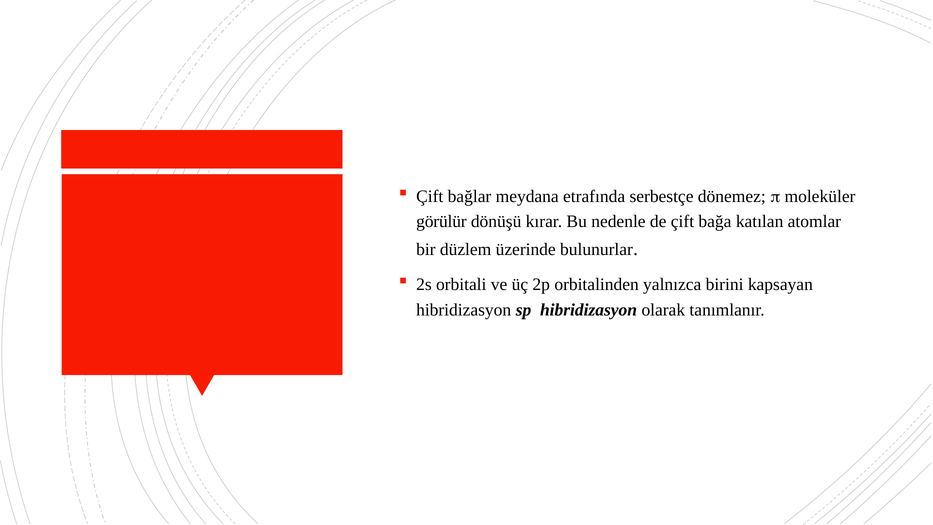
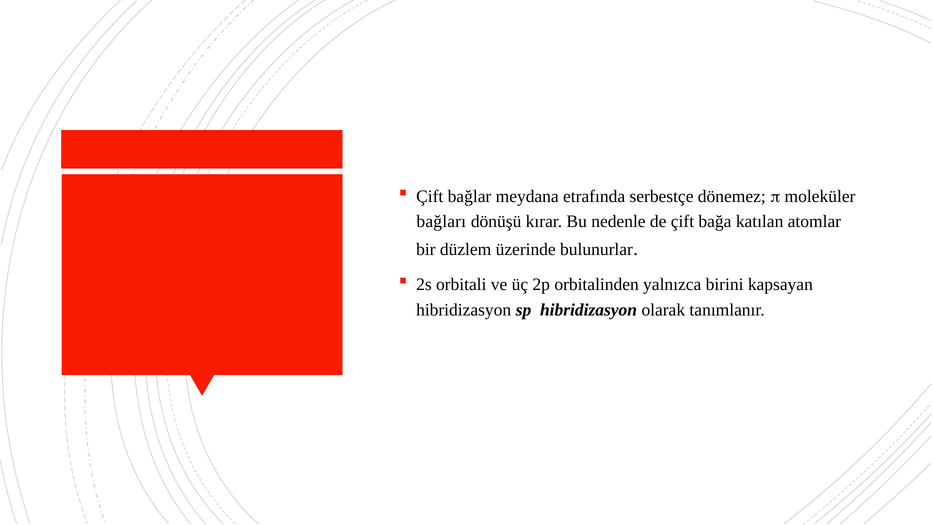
görülür: görülür -> bağları (441, 222)
